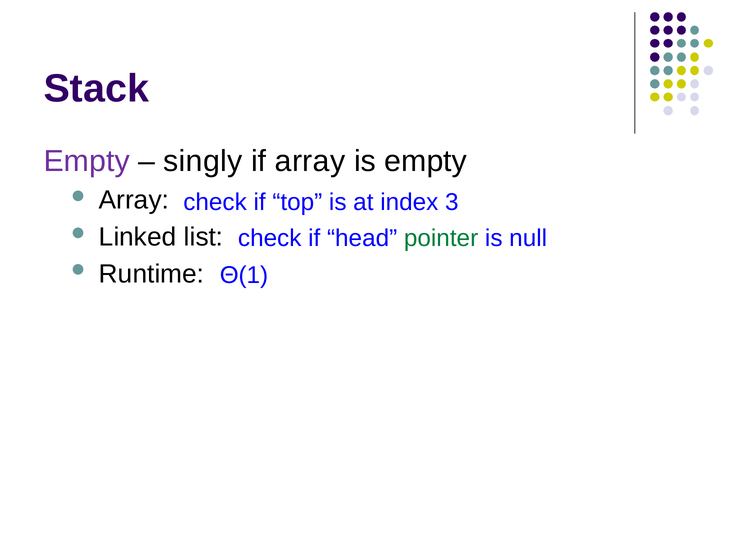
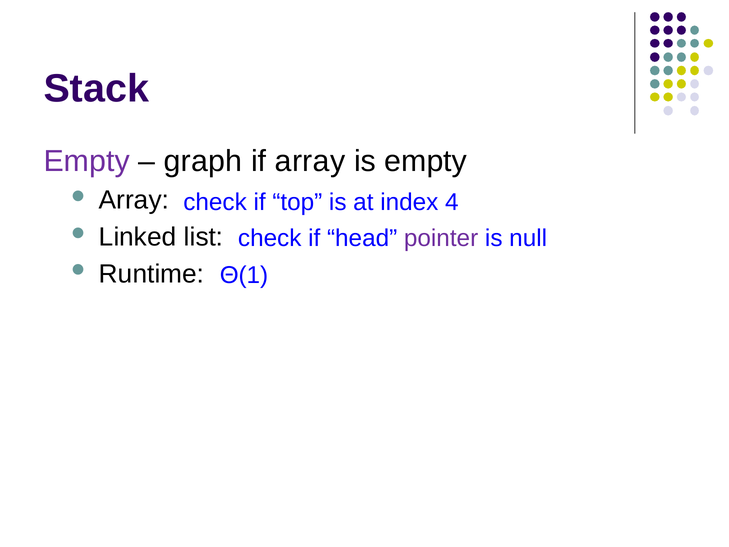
singly: singly -> graph (203, 161)
3: 3 -> 4 (452, 202)
pointer colour: green -> purple (441, 238)
